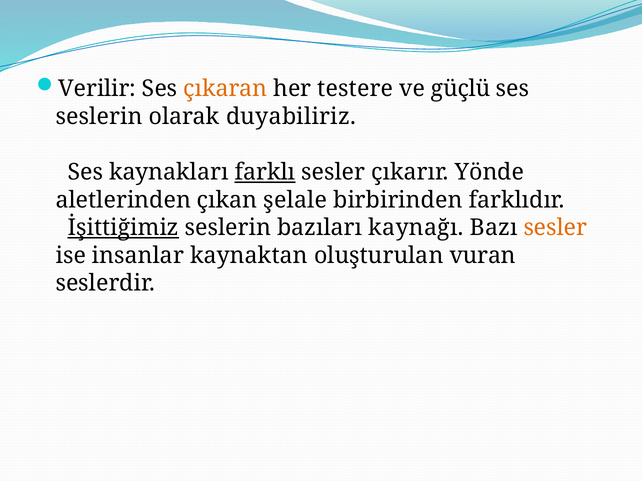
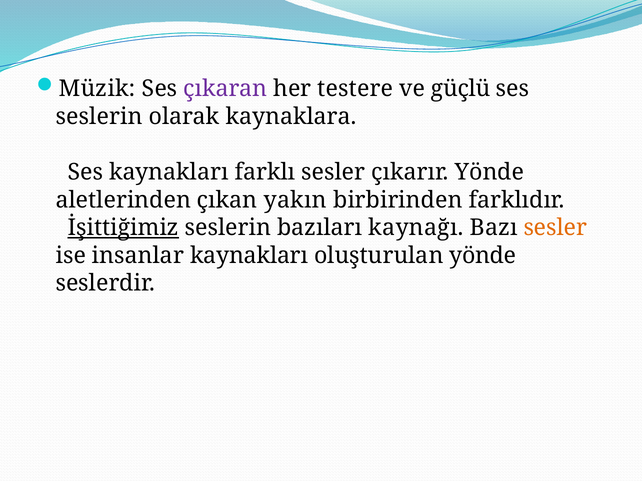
Verilir: Verilir -> Müzik (97, 89)
çıkaran colour: orange -> purple (225, 89)
duyabiliriz: duyabiliriz -> kaynaklara (291, 117)
farklı underline: present -> none (265, 172)
şelale: şelale -> yakın (295, 200)
insanlar kaynaktan: kaynaktan -> kaynakları (249, 256)
oluşturulan vuran: vuran -> yönde (483, 256)
